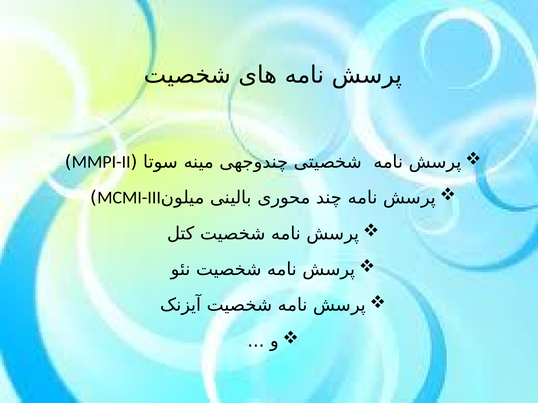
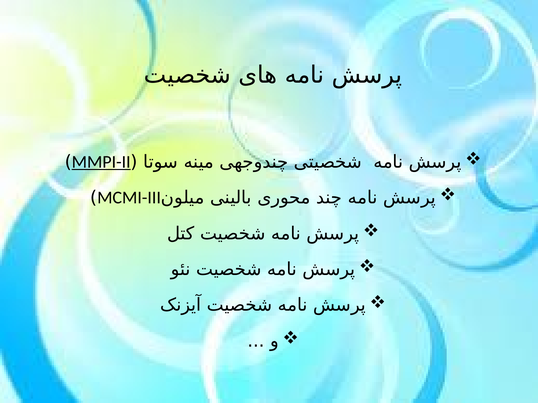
MMPI-II underline: none -> present (101, 162)
